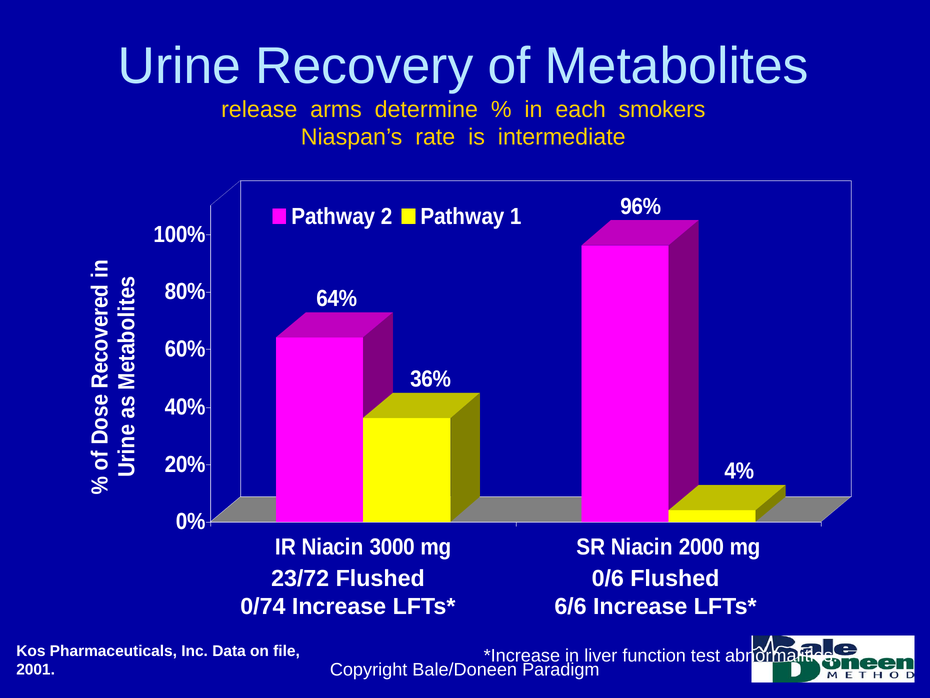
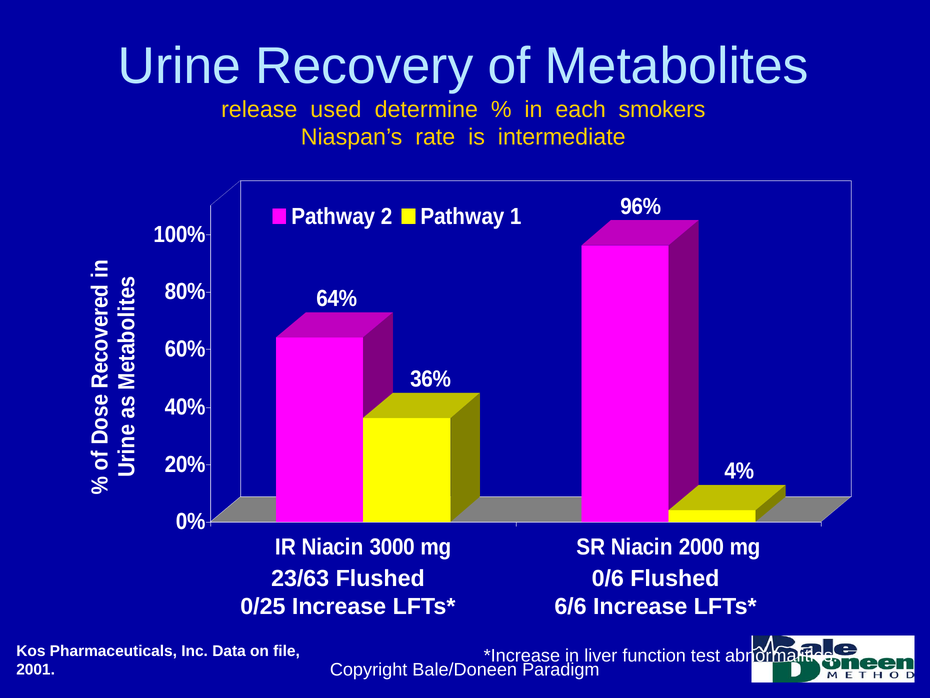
arms: arms -> used (336, 109)
23/72: 23/72 -> 23/63 (300, 578)
0/74: 0/74 -> 0/25 (263, 606)
